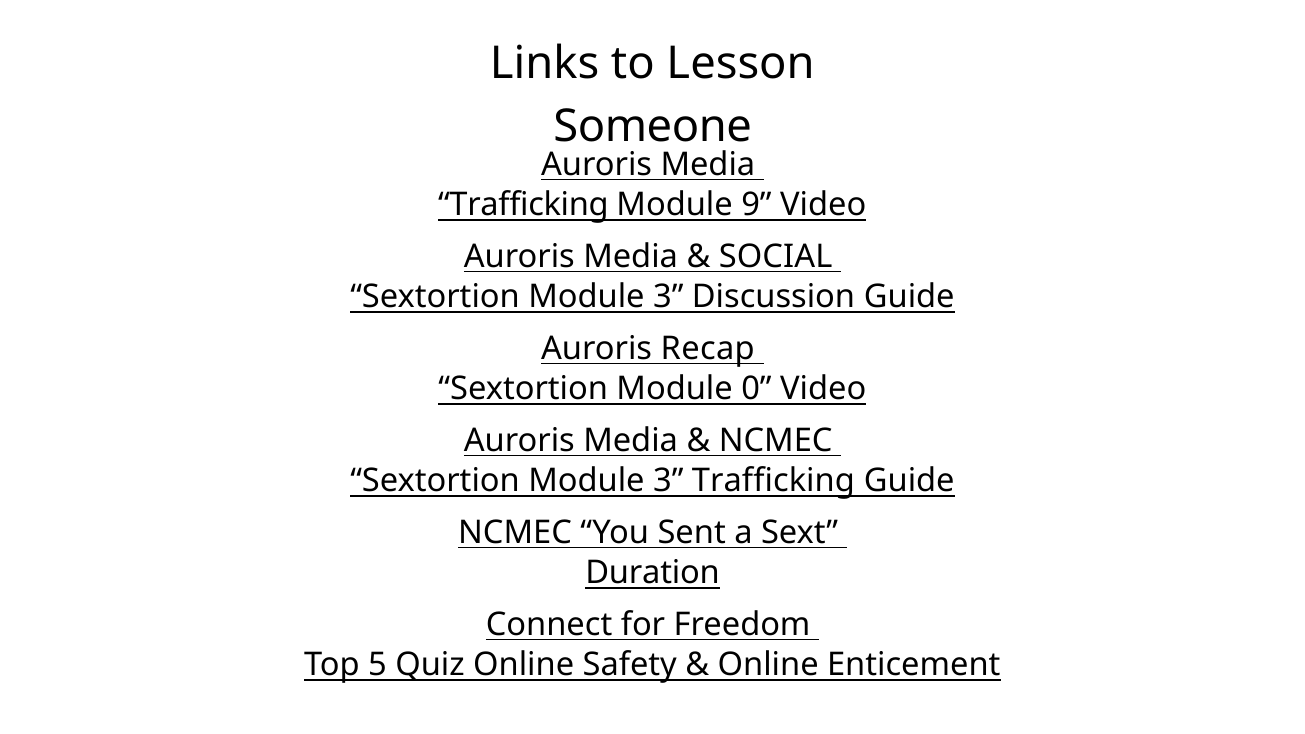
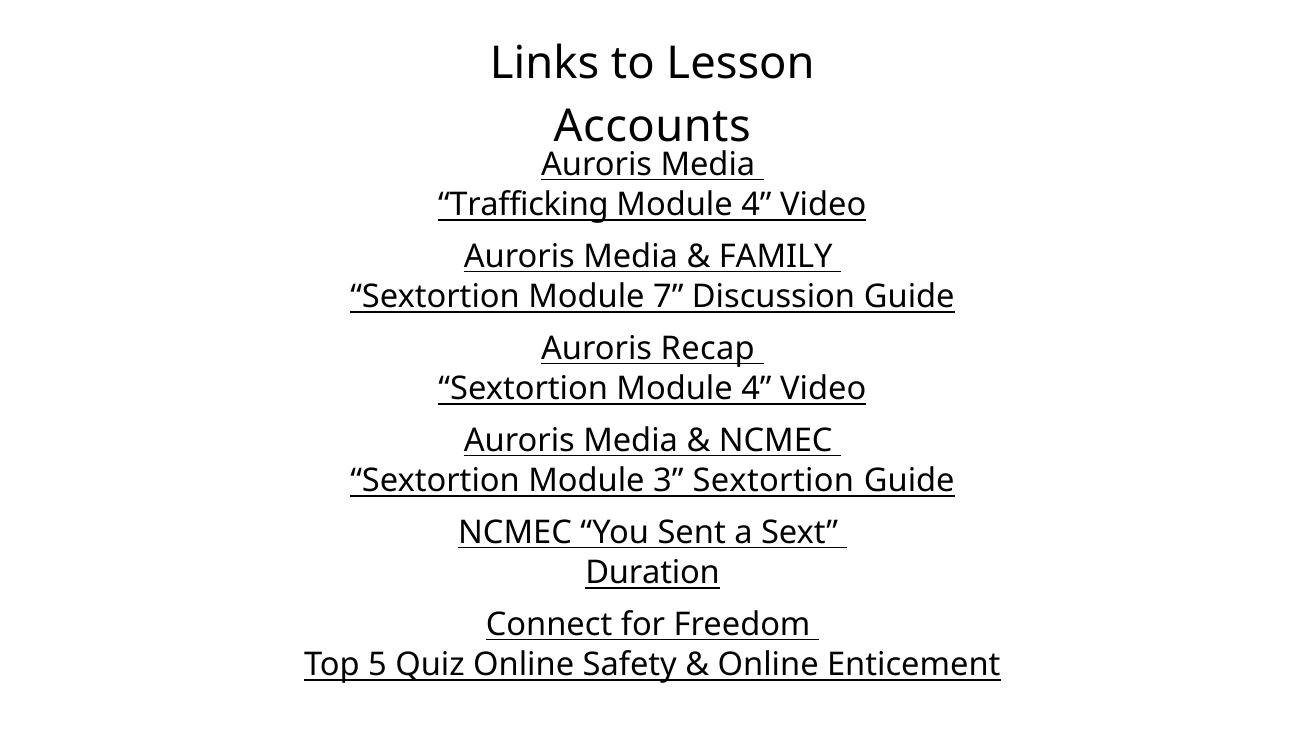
Someone: Someone -> Accounts (652, 127)
9: 9 -> 4 (756, 205)
SOCIAL: SOCIAL -> FAMILY (776, 257)
3: 3 -> 7 (668, 297)
Sextortion Module 0: 0 -> 4 (756, 389)
3 Trafficking: Trafficking -> Sextortion (773, 481)
